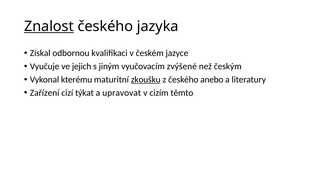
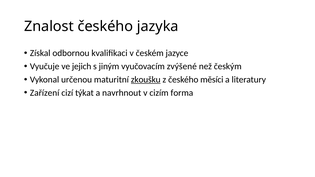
Znalost underline: present -> none (49, 26)
kterému: kterému -> určenou (77, 80)
anebo: anebo -> měsíci (212, 80)
upravovat: upravovat -> navrhnout (122, 93)
těmto: těmto -> forma (182, 93)
